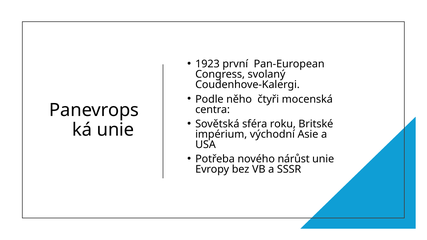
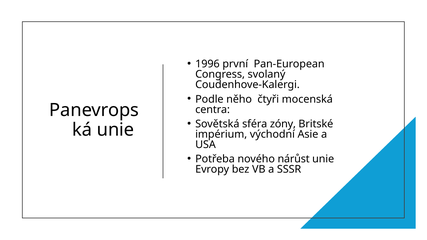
1923: 1923 -> 1996 (207, 64)
roku: roku -> zóny (283, 124)
